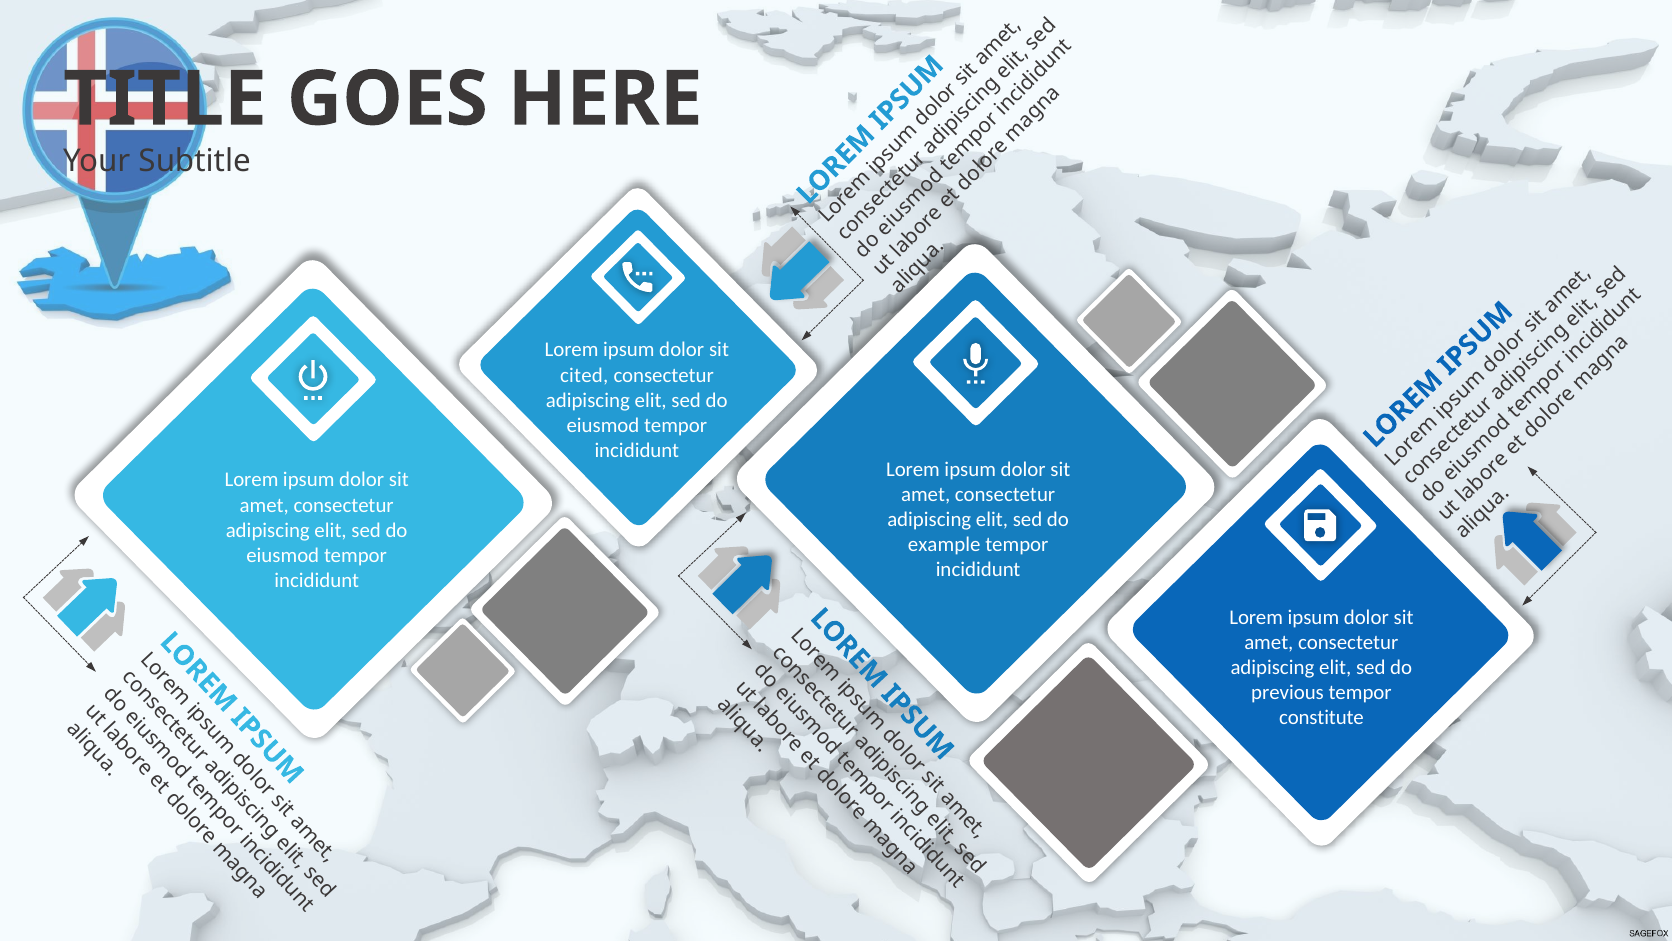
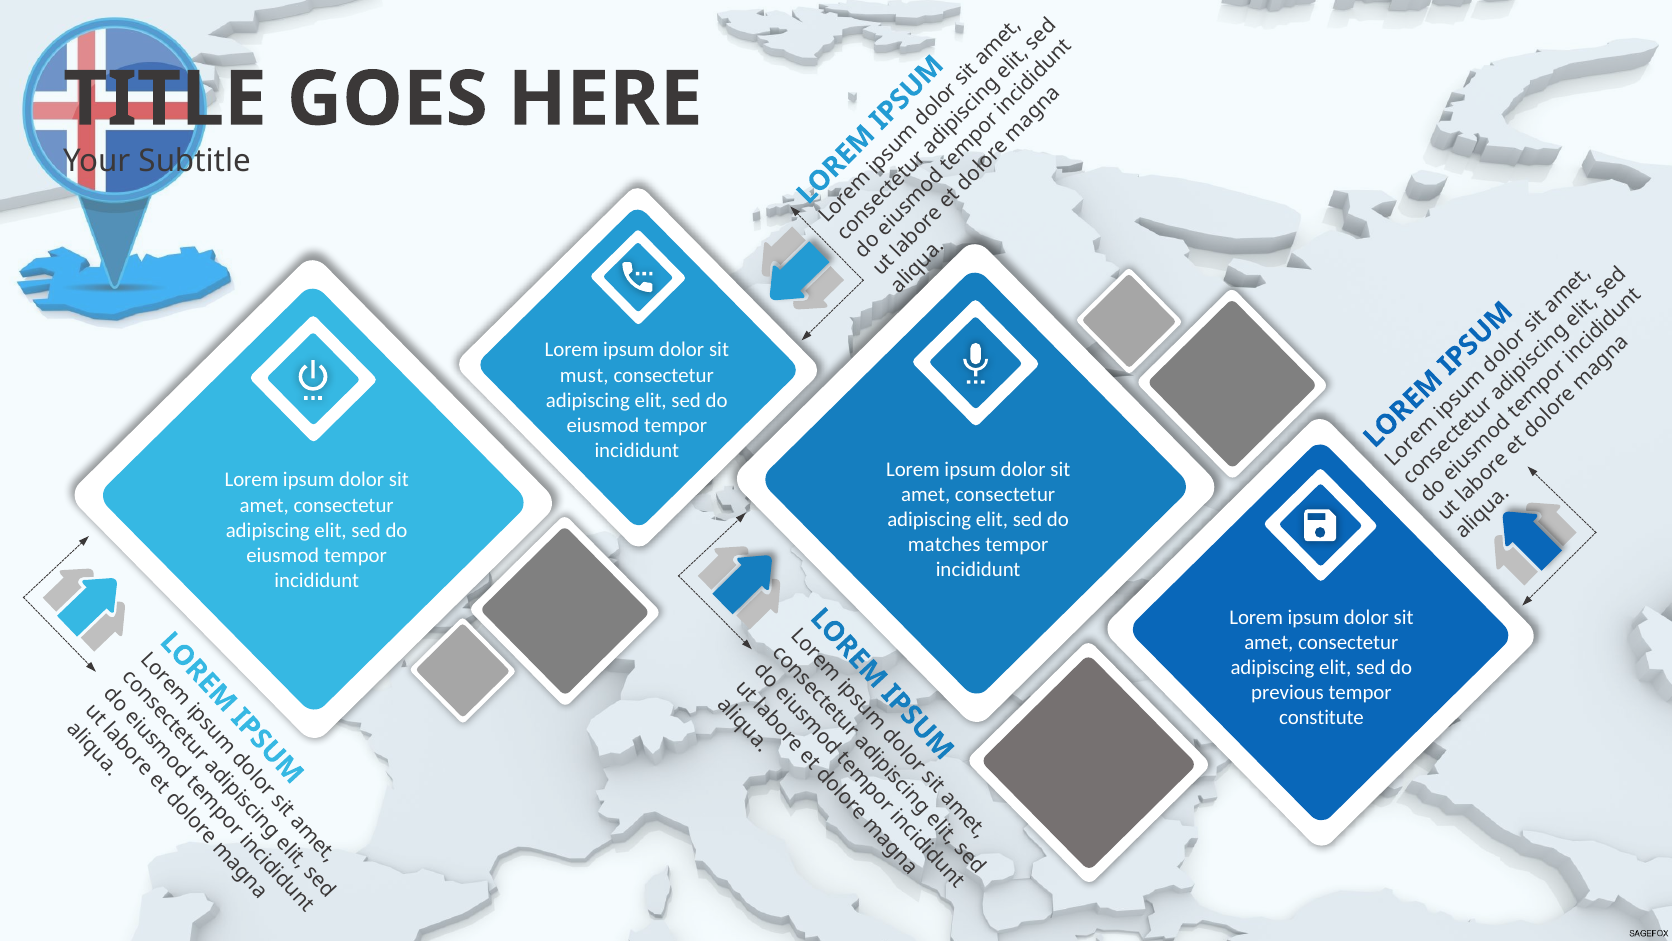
cited: cited -> must (584, 375)
example: example -> matches (944, 544)
